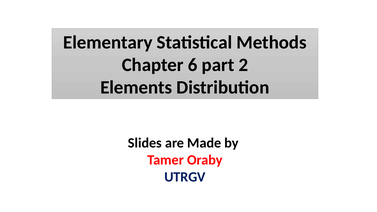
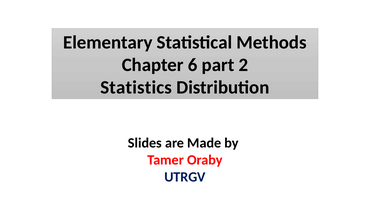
Elements: Elements -> Statistics (136, 88)
